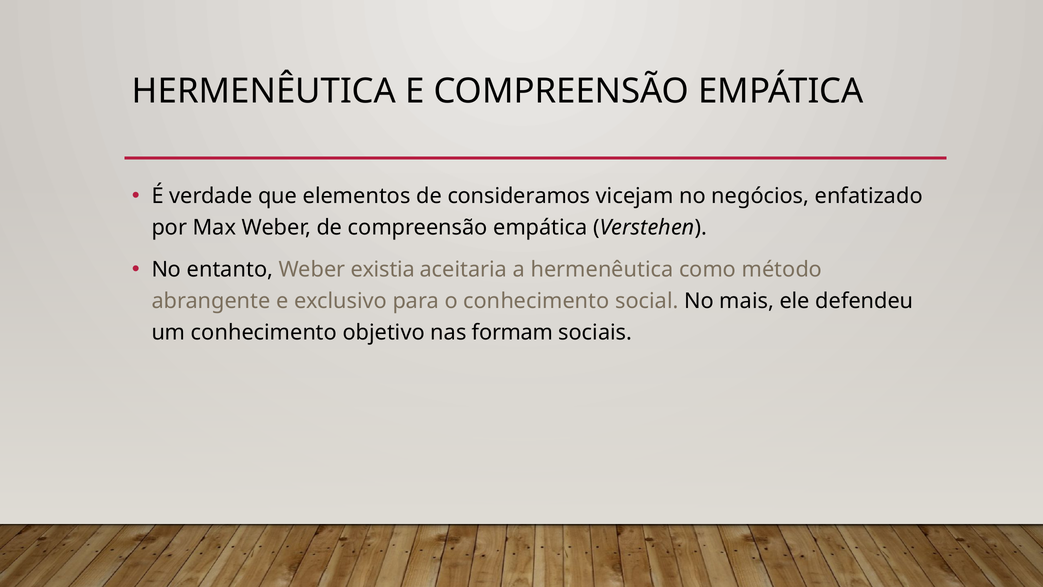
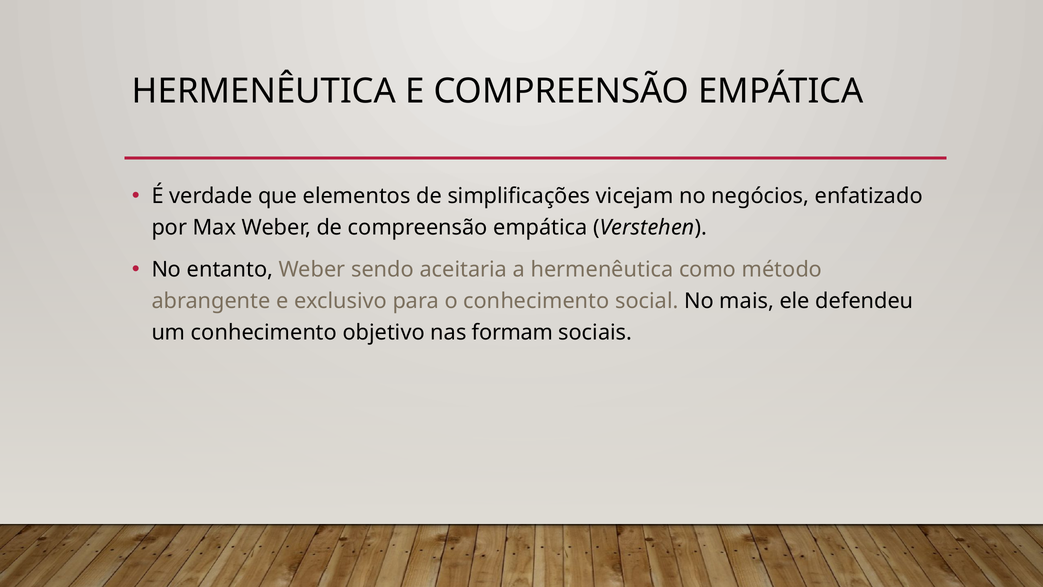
consideramos: consideramos -> simplificações (519, 196)
existia: existia -> sendo (383, 270)
